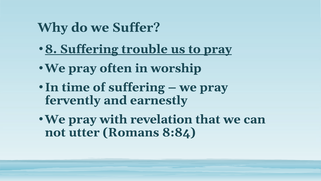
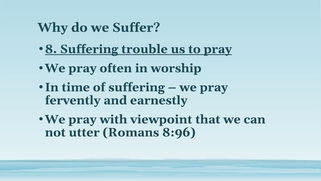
revelation: revelation -> viewpoint (161, 119)
8:84: 8:84 -> 8:96 (179, 132)
